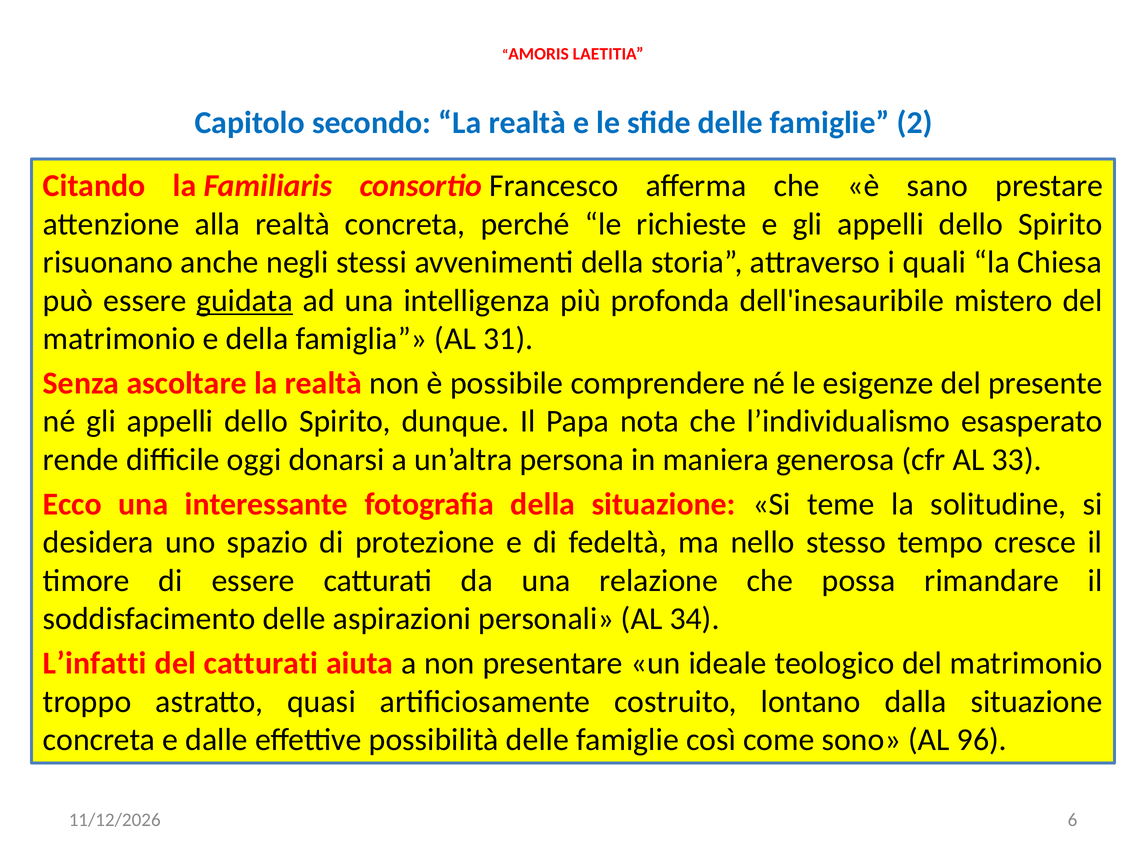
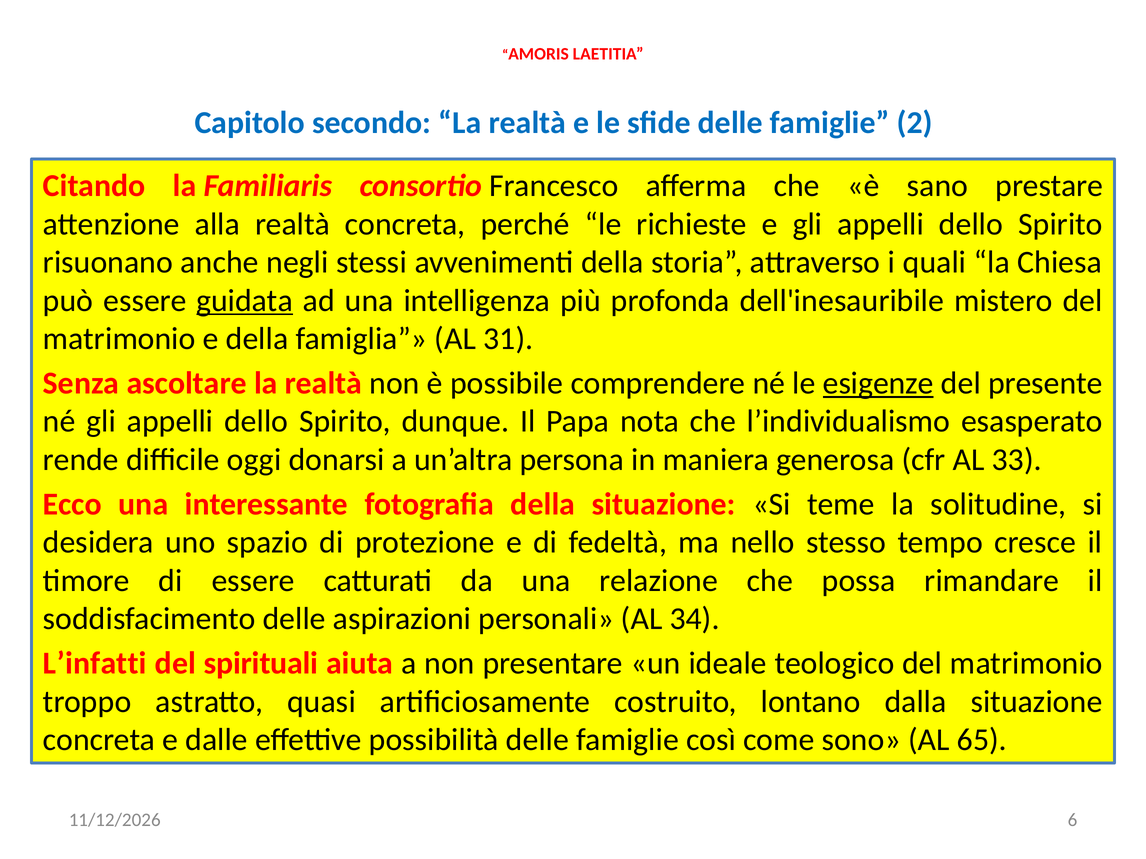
esigenze underline: none -> present (878, 384)
del catturati: catturati -> spirituali (261, 664)
96: 96 -> 65 (982, 740)
